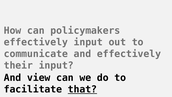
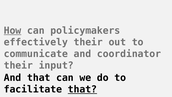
How underline: none -> present (13, 30)
effectively input: input -> their (88, 42)
and effectively: effectively -> coordinator (129, 54)
And view: view -> that (39, 78)
